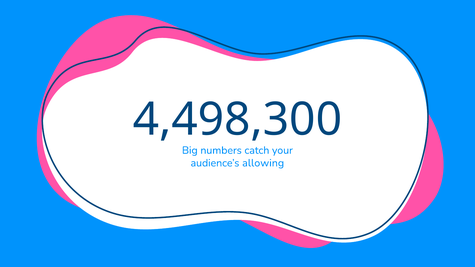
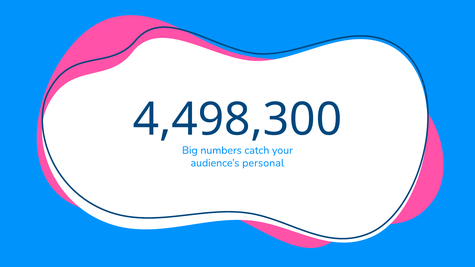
allowing: allowing -> personal (263, 163)
